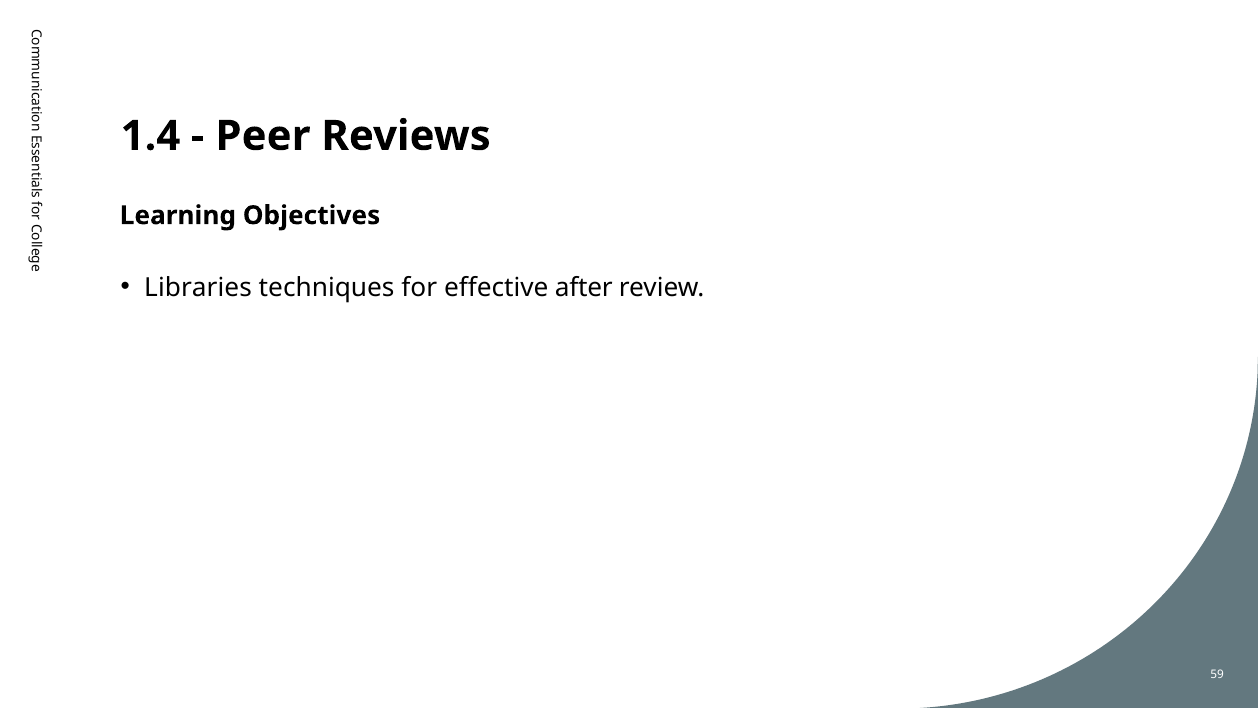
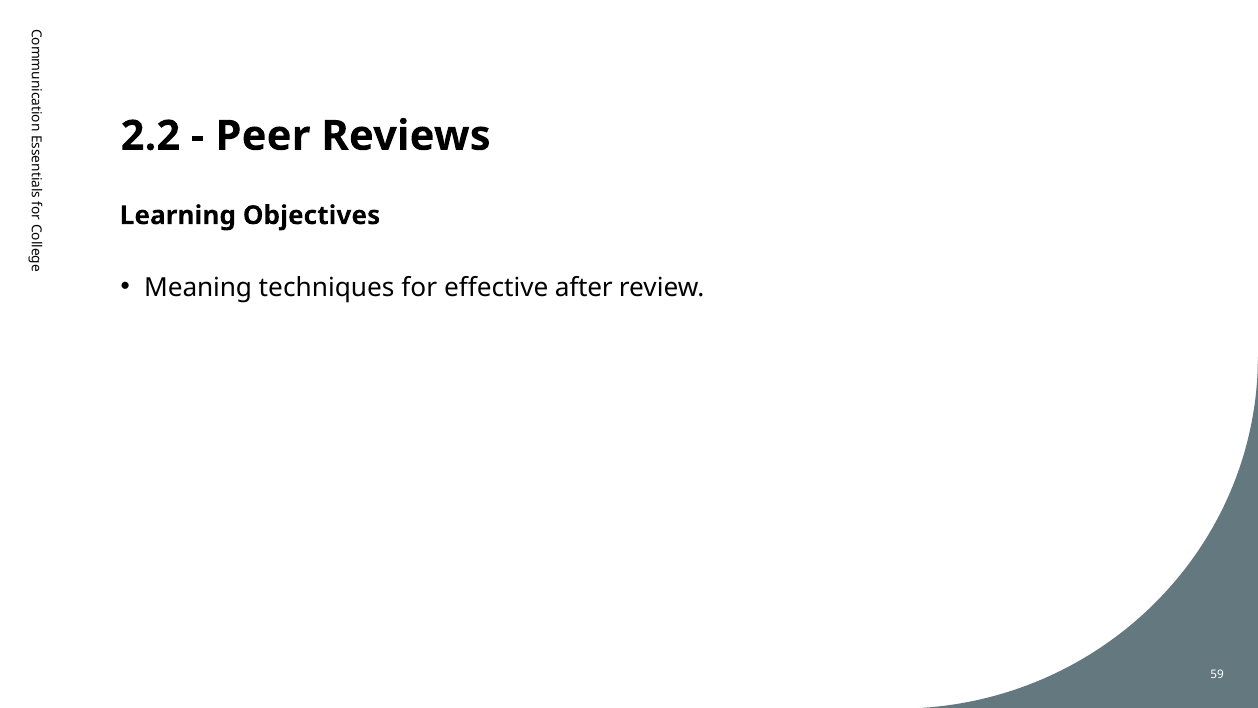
1.4: 1.4 -> 2.2 (150, 136)
Libraries: Libraries -> Meaning (198, 288)
